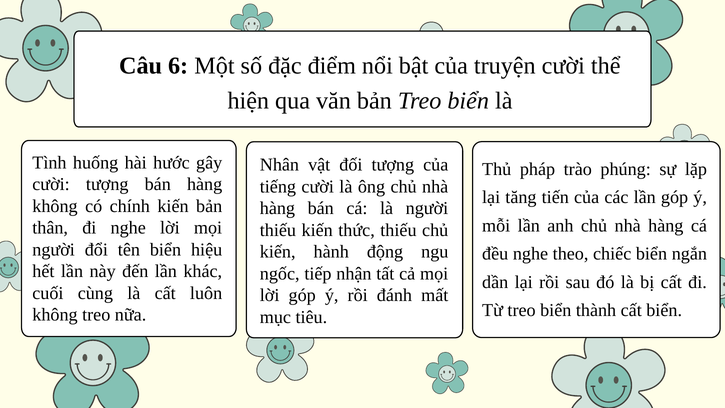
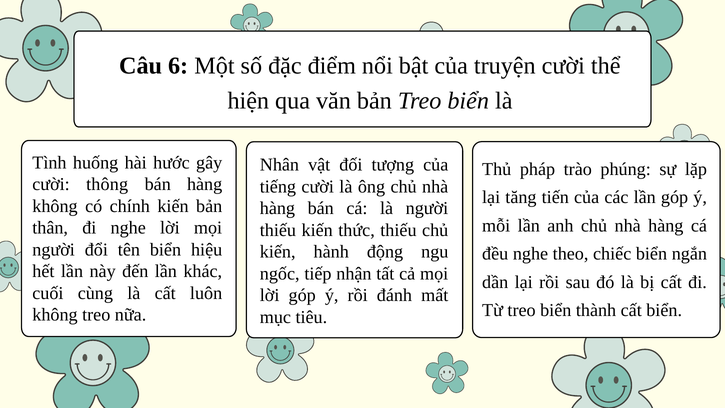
cười tượng: tượng -> thông (107, 184)
